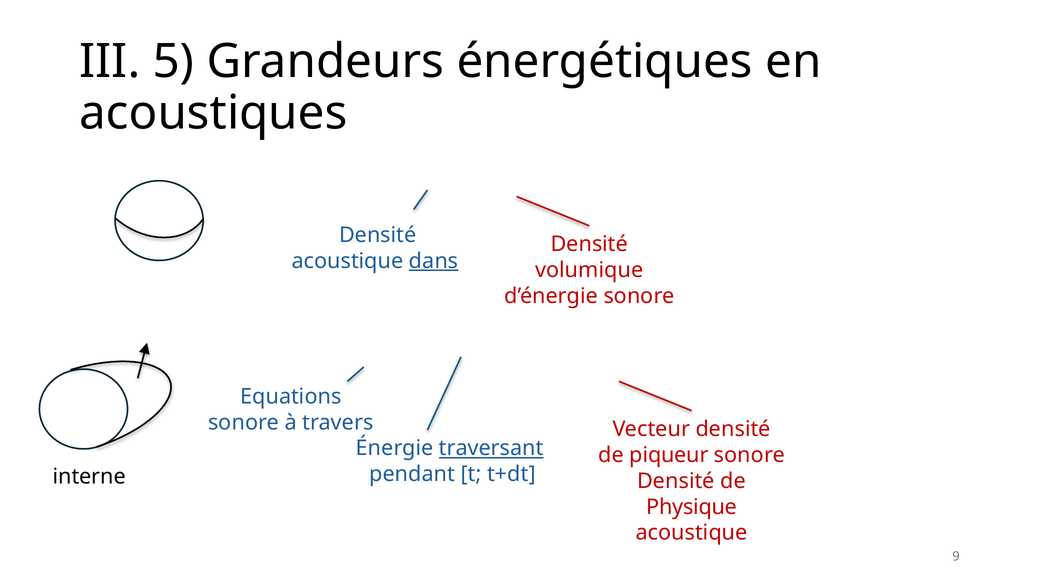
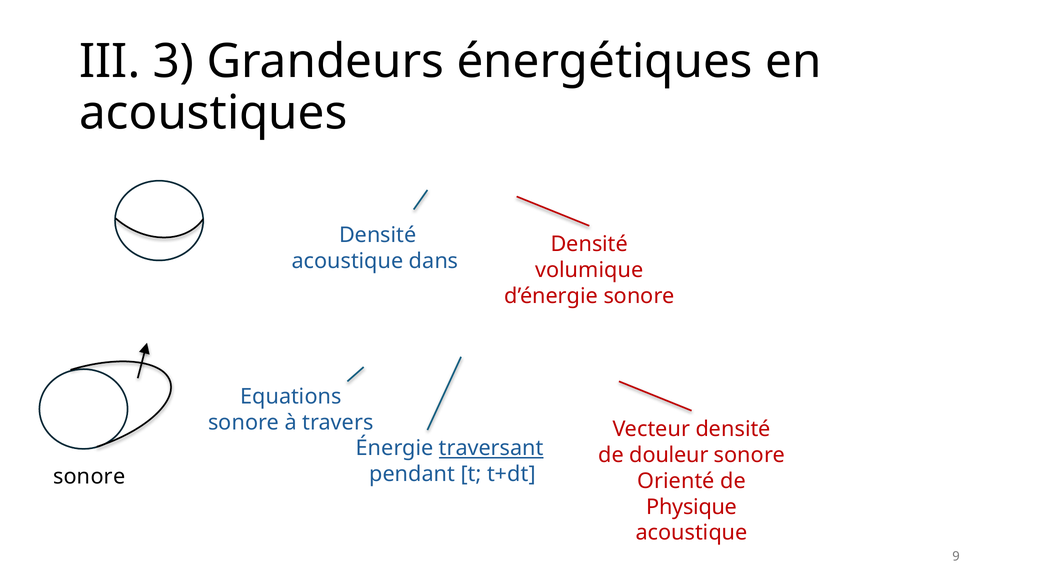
5: 5 -> 3 (173, 62)
dans underline: present -> none (434, 261)
piqueur: piqueur -> douleur (669, 455)
interne: interne -> sonore (89, 477)
Densité: Densité -> Orienté (676, 481)
